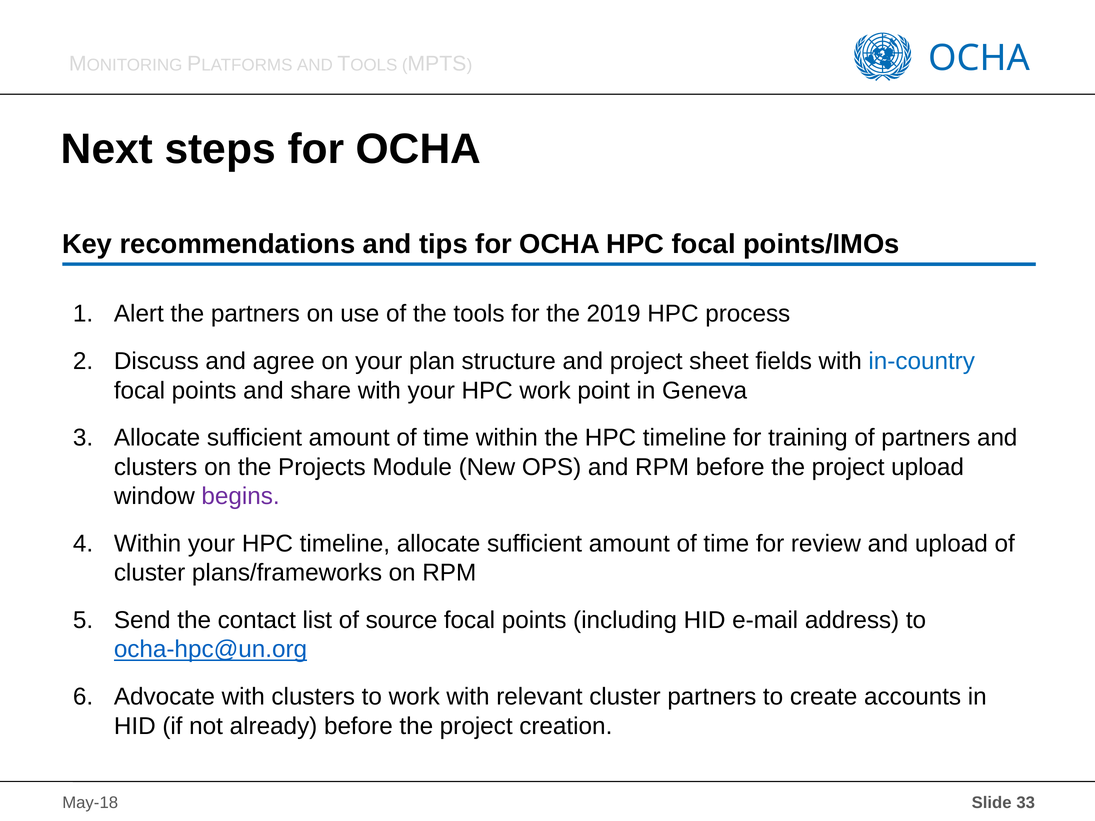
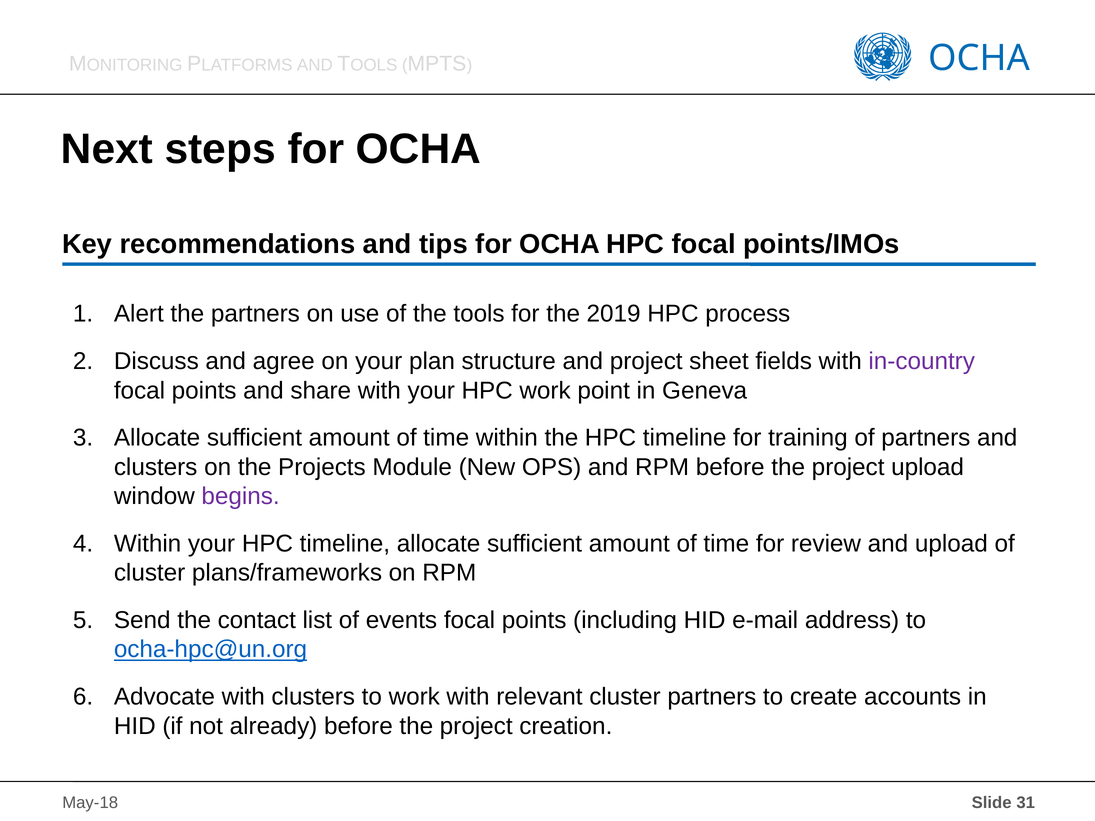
in-country colour: blue -> purple (922, 361)
source: source -> events (401, 620)
33: 33 -> 31 (1026, 803)
